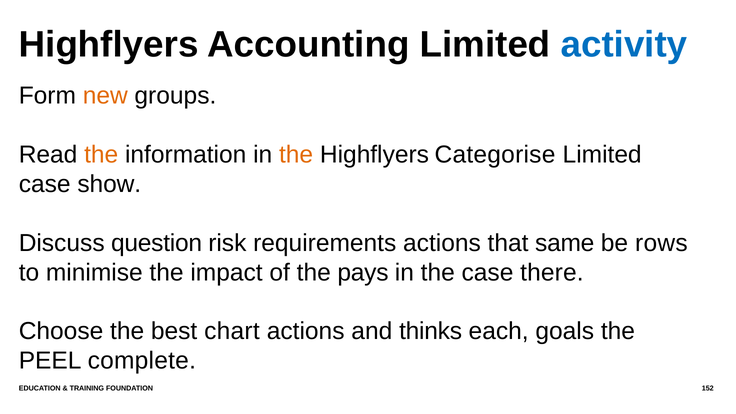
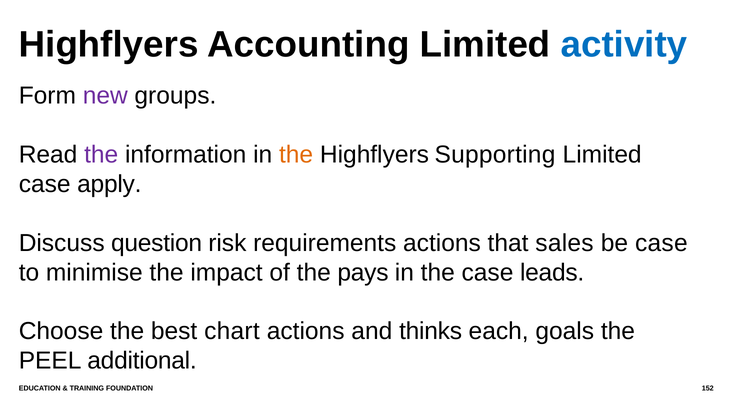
new colour: orange -> purple (105, 96)
the colour: orange -> purple (101, 155)
Categorise: Categorise -> Supporting (495, 155)
show: show -> apply (109, 184)
same: same -> sales (565, 243)
be rows: rows -> case (661, 243)
there: there -> leads (552, 272)
complete: complete -> additional (142, 361)
